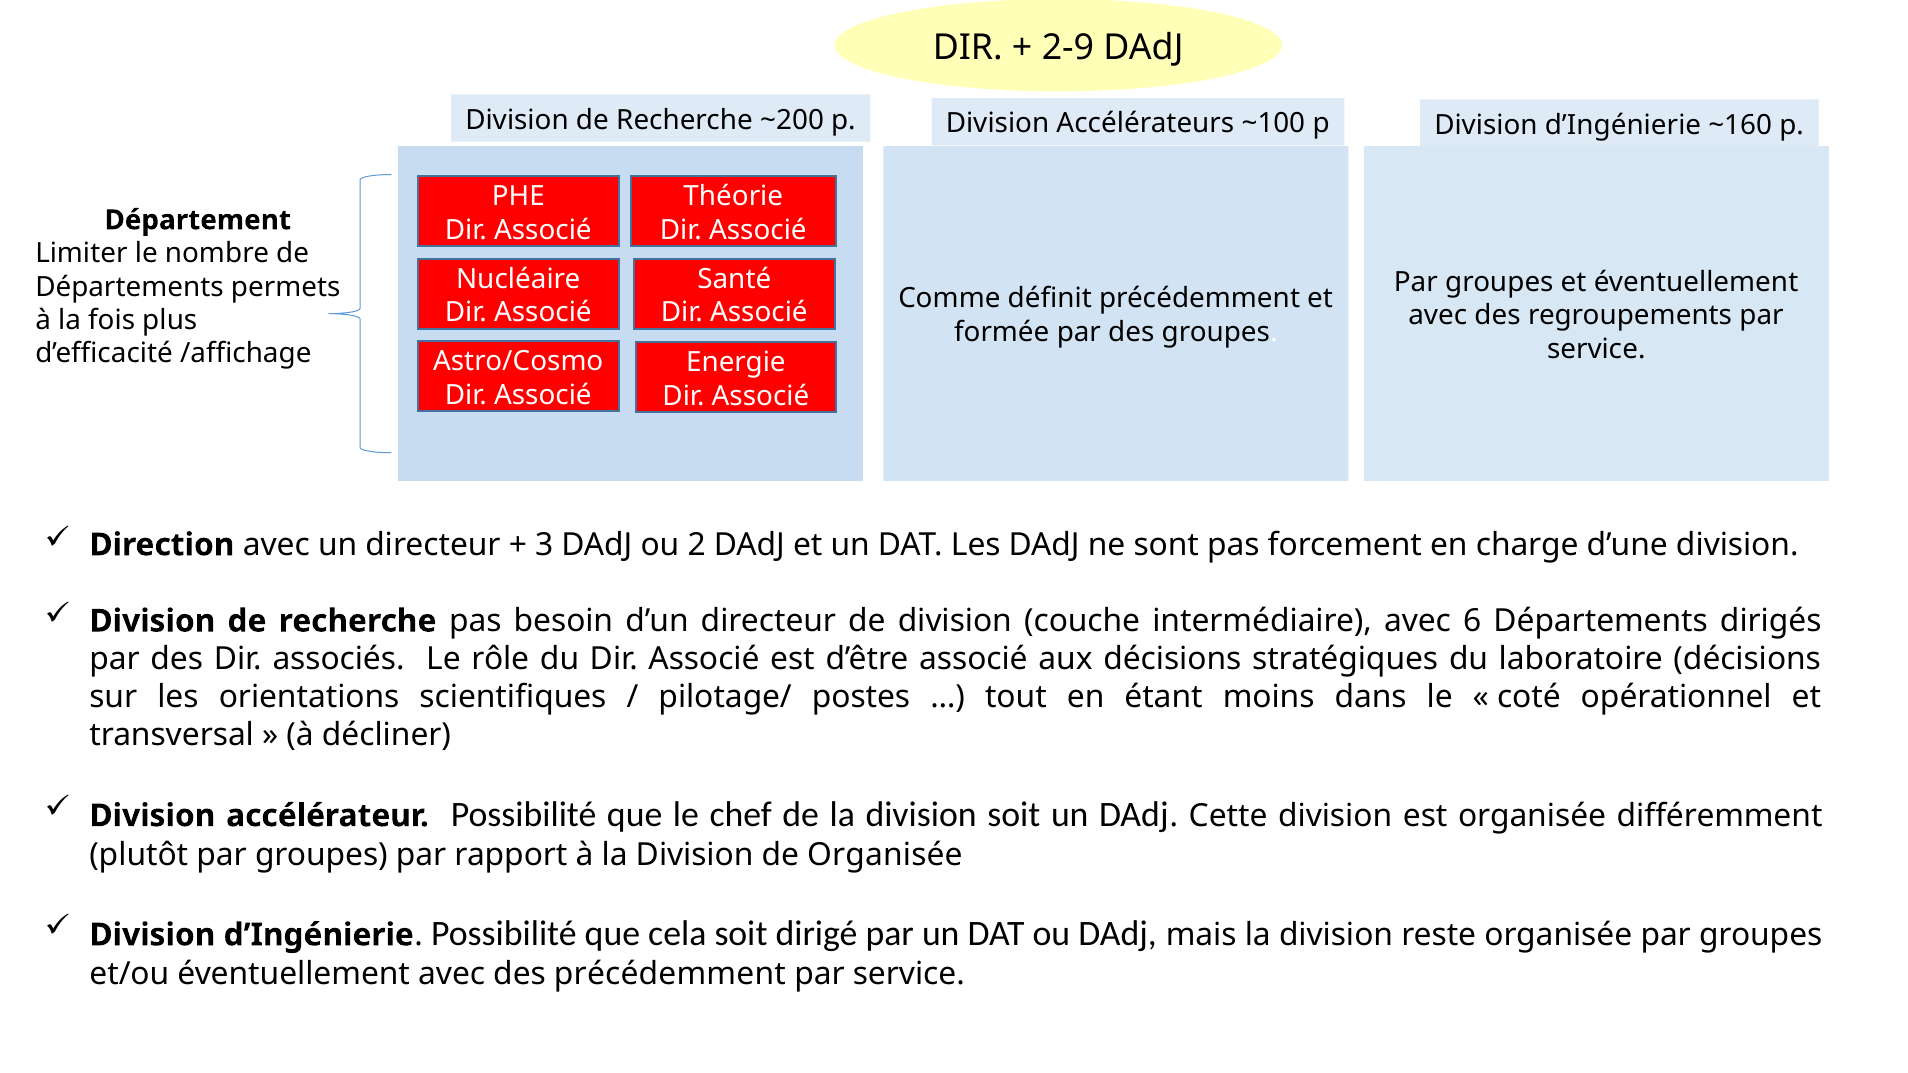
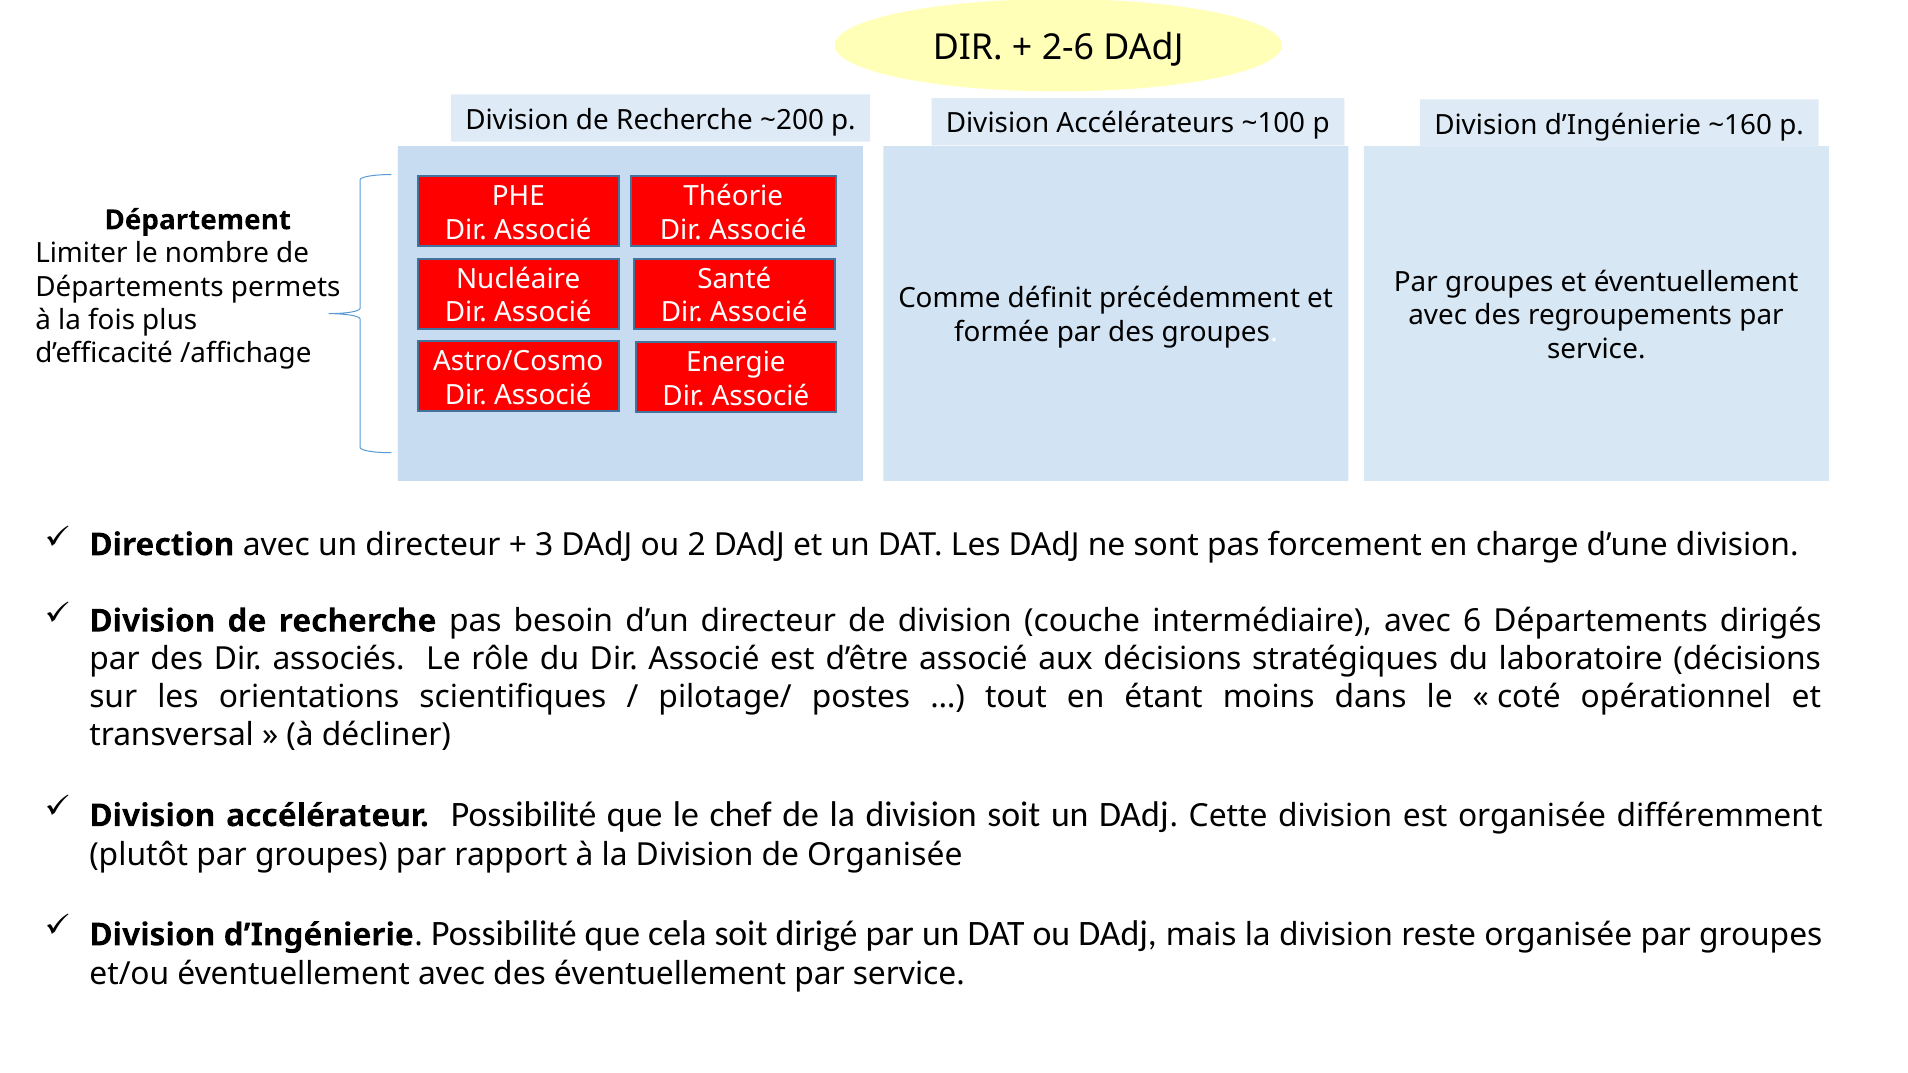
2-9: 2-9 -> 2-6 (1068, 48)
des précédemment: précédemment -> éventuellement (670, 974)
